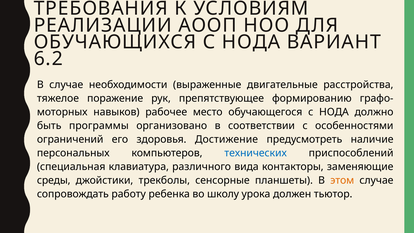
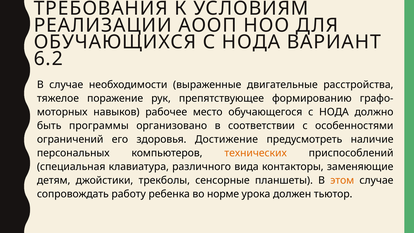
технических colour: blue -> orange (256, 153)
среды: среды -> детям (54, 180)
школу: школу -> норме (223, 194)
